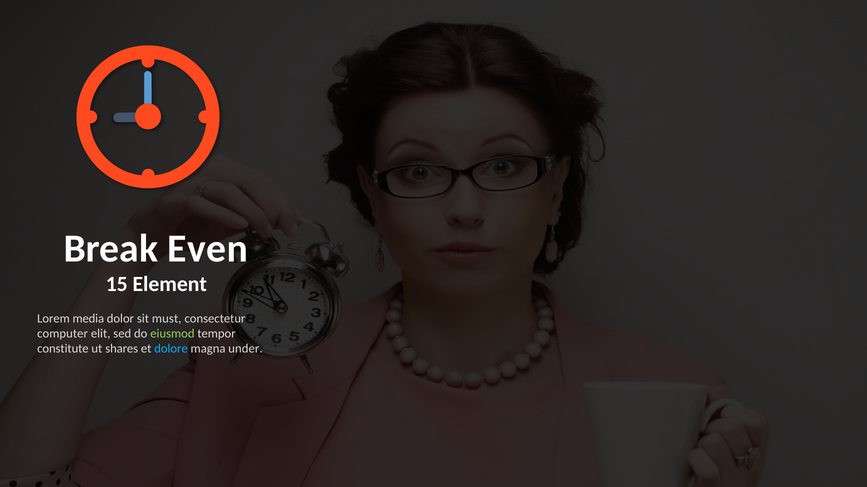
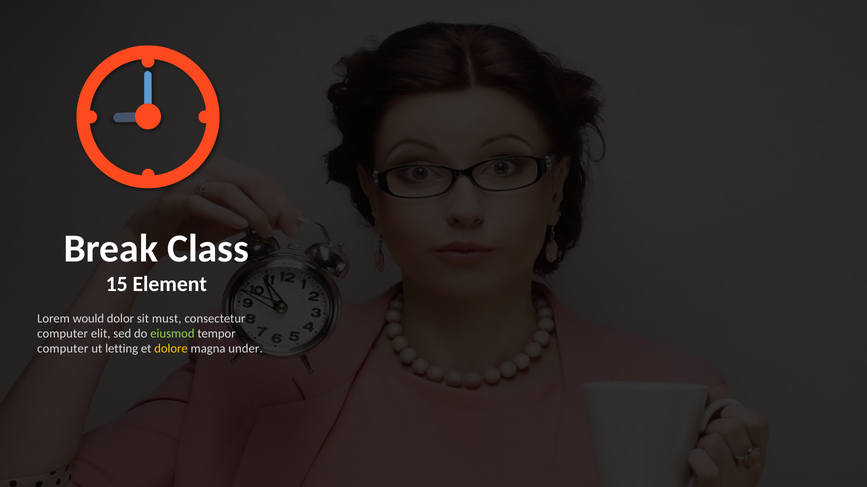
Even: Even -> Class (208, 249)
media: media -> would (88, 319)
constitute: constitute -> computer (63, 349)
shares: shares -> letting (122, 349)
dolore colour: light blue -> yellow (171, 349)
